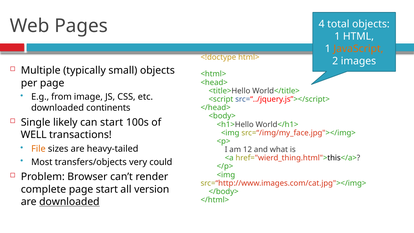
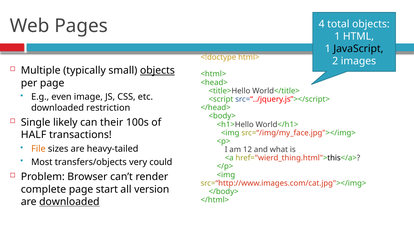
JavaScript colour: orange -> black (358, 49)
objects underline: none -> present (157, 70)
from: from -> even (61, 97)
continents: continents -> restriction (108, 108)
can start: start -> their (112, 122)
WELL: WELL -> HALF (34, 135)
